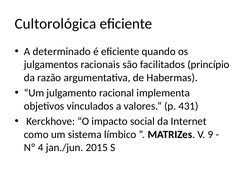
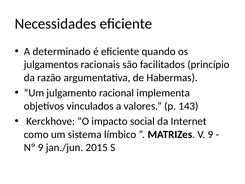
Cultorológica: Cultorológica -> Necessidades (56, 24)
431: 431 -> 143 (188, 106)
Nº 4: 4 -> 9 (41, 147)
